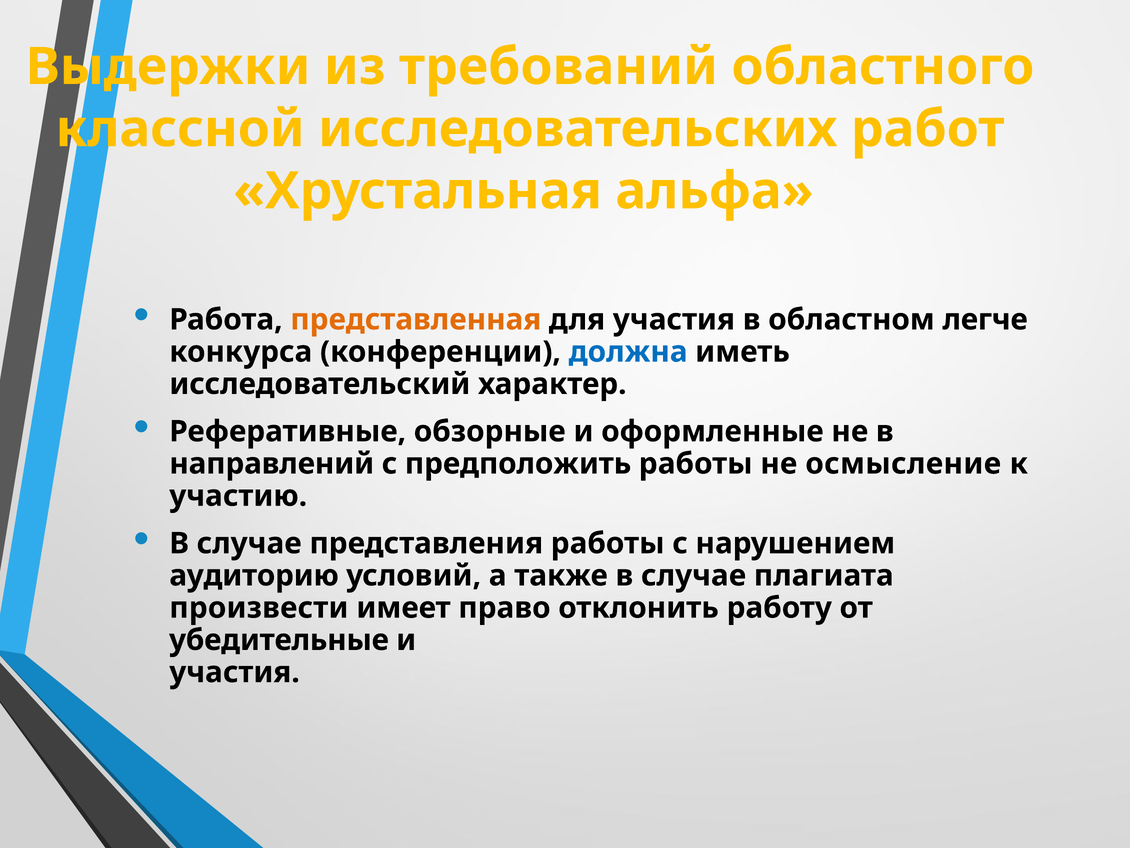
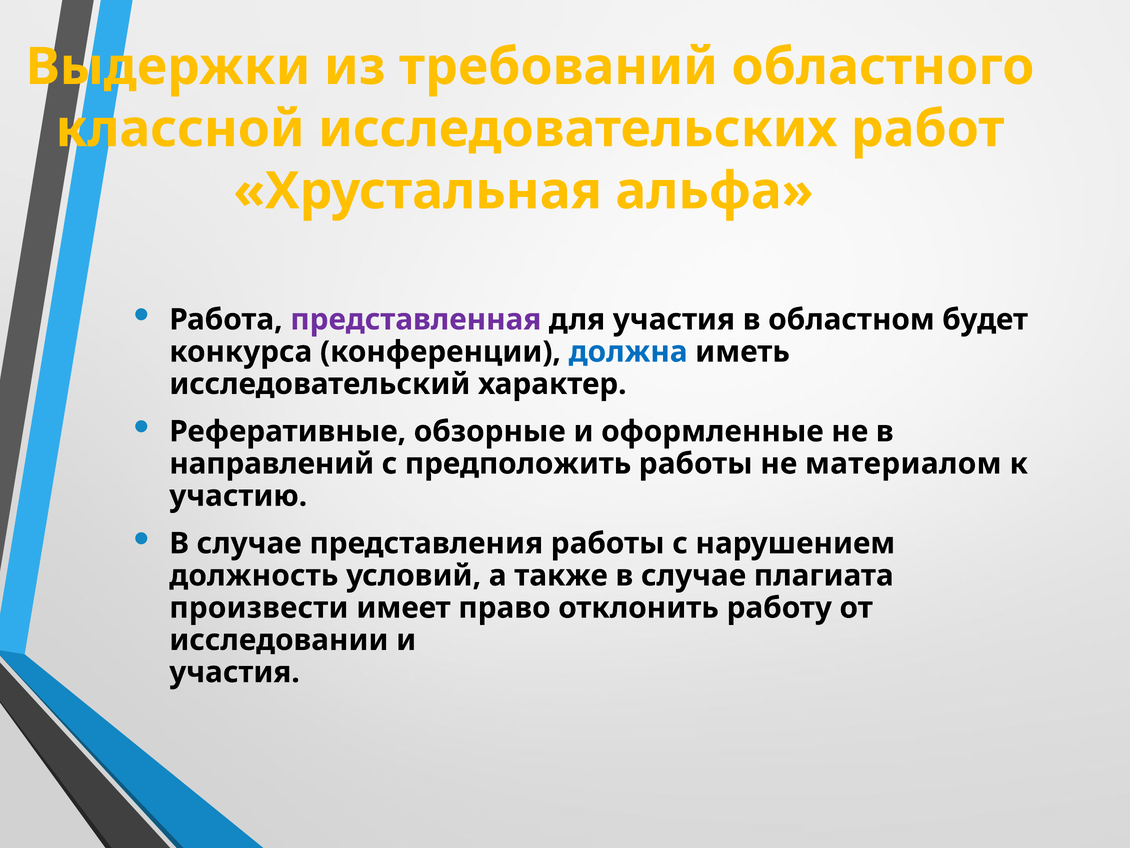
представленная colour: orange -> purple (416, 319)
легче: легче -> будет (985, 319)
осмысление: осмысление -> материалом (903, 463)
аудиторию: аудиторию -> должность (254, 575)
убедительные: убедительные -> исследовании (279, 640)
